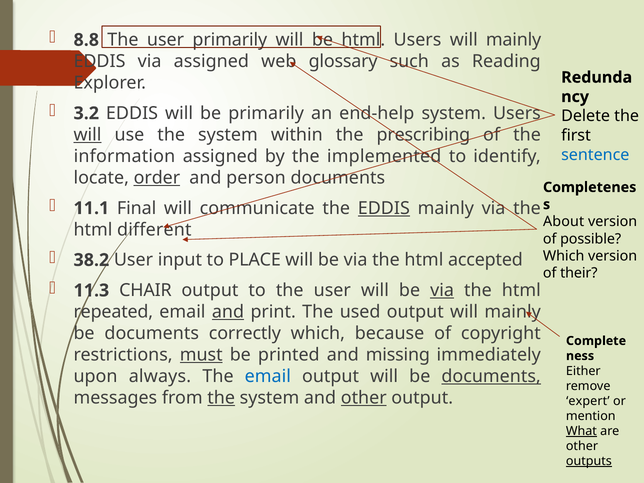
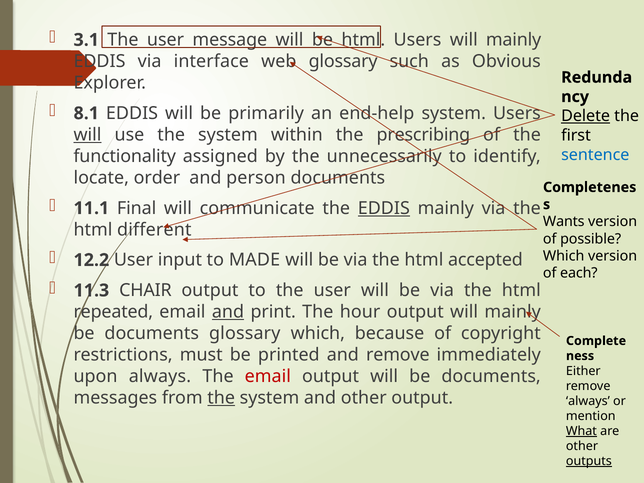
8.8: 8.8 -> 3.1 (86, 40)
user primarily: primarily -> message (230, 40)
via assigned: assigned -> interface (211, 61)
Reading: Reading -> Obvious (506, 61)
3.2: 3.2 -> 8.1 (86, 113)
Delete underline: none -> present (586, 116)
information: information -> functionality (125, 156)
implemented: implemented -> unnecessarily (384, 156)
order underline: present -> none (157, 178)
About: About -> Wants (564, 222)
38.2: 38.2 -> 12.2 (91, 260)
PLACE: PLACE -> MADE (255, 260)
their: their -> each (579, 273)
via underline: present -> none (442, 290)
used: used -> hour (360, 312)
documents correctly: correctly -> glossary (245, 333)
must underline: present -> none (201, 355)
and missing: missing -> remove (398, 355)
email colour: blue -> red (268, 376)
documents underline: present -> none (491, 376)
other underline: present -> none (364, 398)
expert: expert -> always (588, 401)
